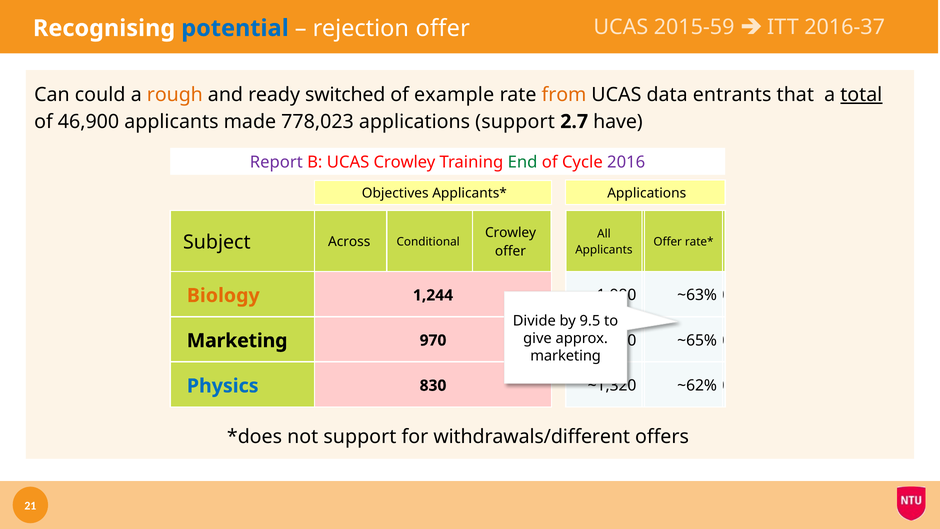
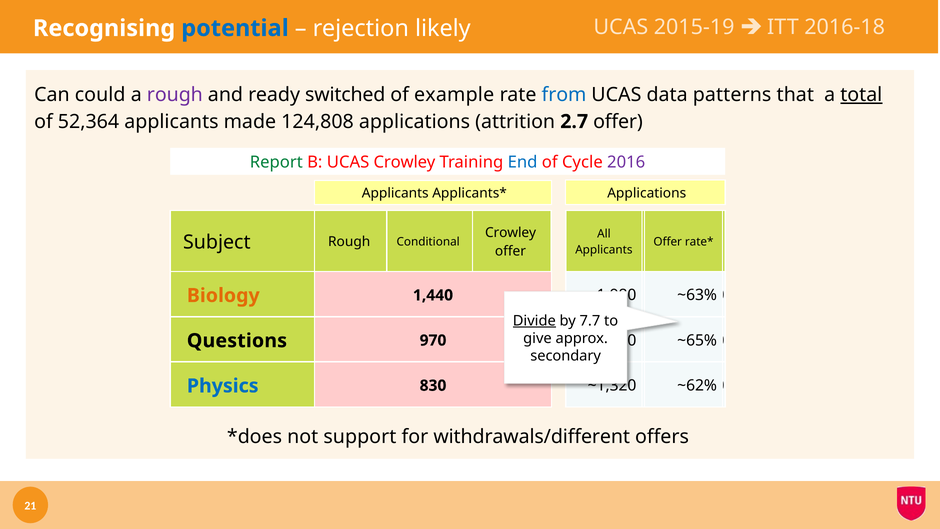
2015-59: 2015-59 -> 2015-19 (694, 27)
2016-37: 2016-37 -> 2016-18 (845, 27)
rejection offer: offer -> likely (443, 28)
rough colour: orange -> purple (175, 95)
from colour: orange -> blue (564, 95)
entrants: entrants -> patterns (732, 95)
46,900: 46,900 -> 52,364 (89, 122)
778,023: 778,023 -> 124,808 (318, 122)
applications support: support -> attrition (515, 122)
2.7 have: have -> offer (618, 122)
Report colour: purple -> green (276, 162)
End colour: green -> blue (523, 162)
Objectives: Objectives -> Applicants (395, 193)
Subject Across: Across -> Rough (349, 242)
1,244: 1,244 -> 1,440 (433, 295)
Divide underline: none -> present (534, 321)
9.5: 9.5 -> 7.7 (590, 321)
Marketing: Marketing -> Questions (237, 341)
marketing: marketing -> secondary (566, 356)
